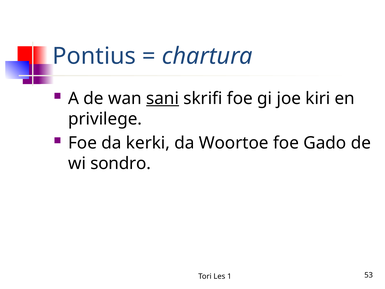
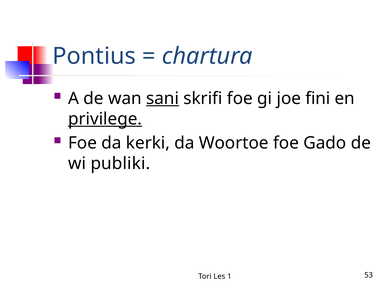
kiri: kiri -> fini (318, 98)
privilege underline: none -> present (105, 119)
sondro: sondro -> publiki (120, 163)
